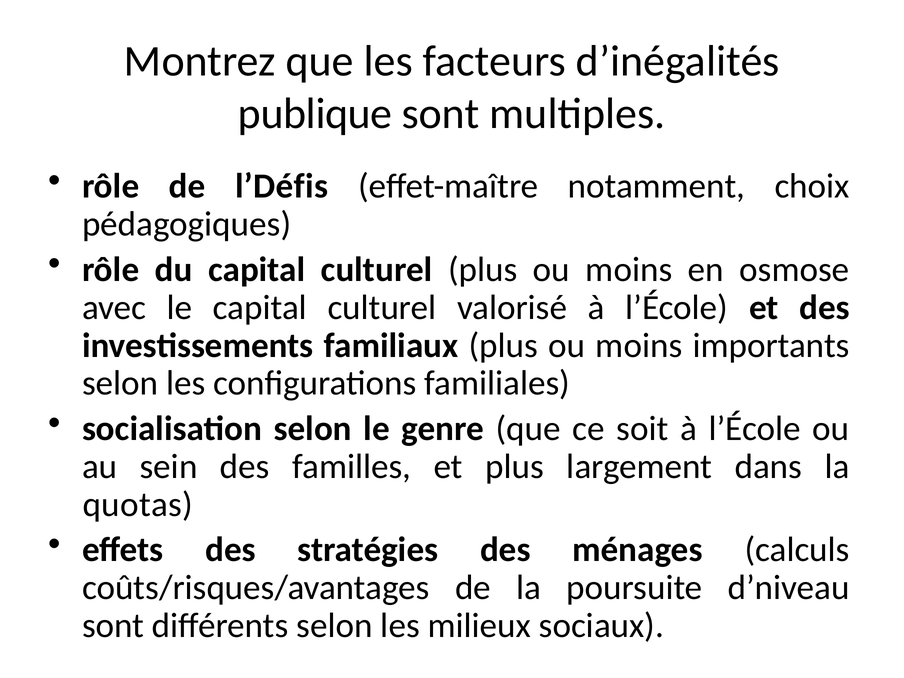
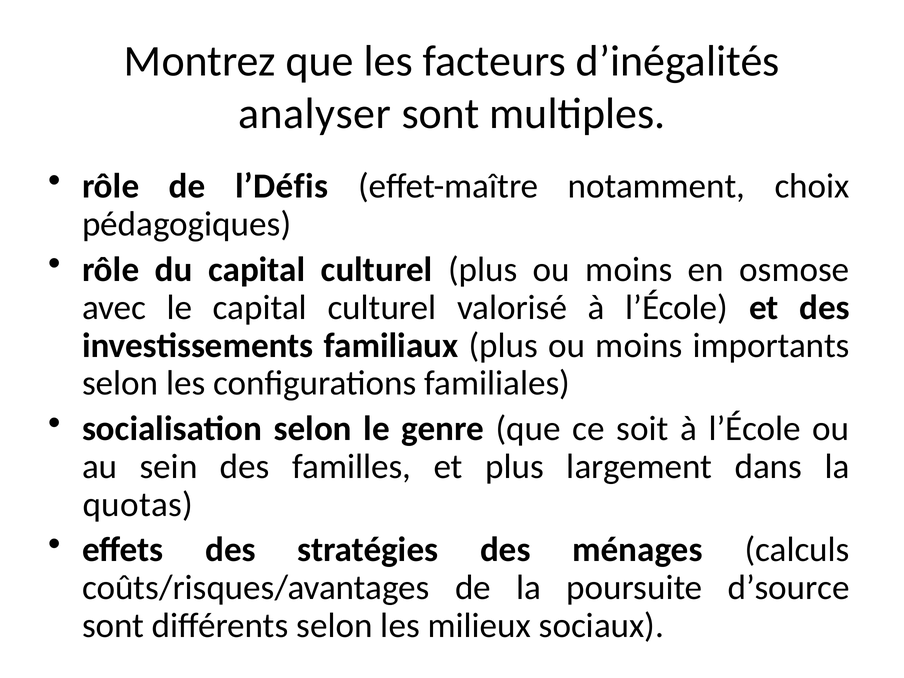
publique: publique -> analyser (315, 114)
d’niveau: d’niveau -> d’source (789, 588)
